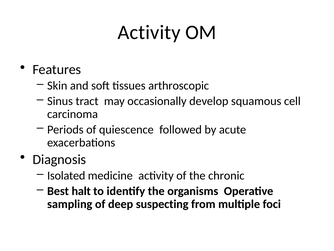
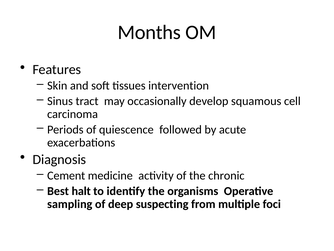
Activity: Activity -> Months (149, 32)
arthroscopic: arthroscopic -> intervention (179, 86)
Isolated: Isolated -> Cement (66, 175)
